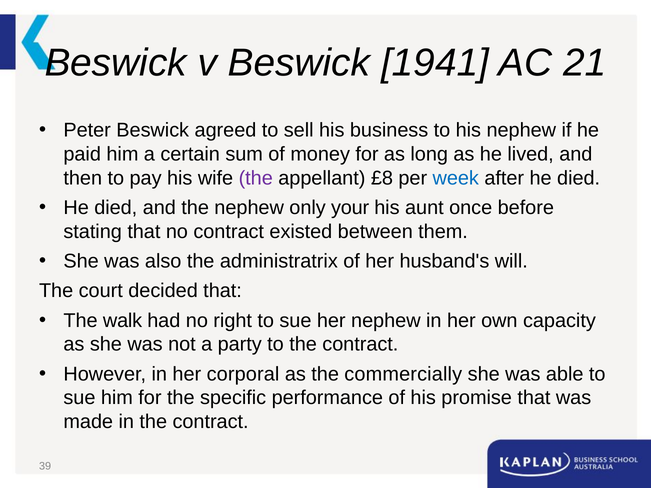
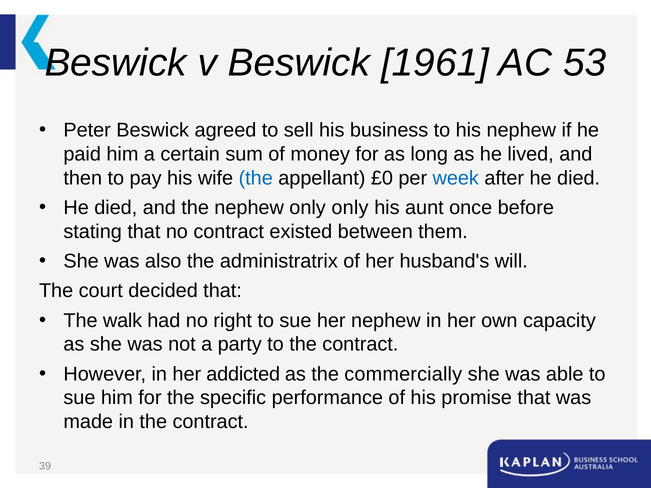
1941: 1941 -> 1961 (435, 63)
21: 21 -> 53 (585, 63)
the colour: purple -> blue (256, 178)
£8: £8 -> £0 (382, 178)
only your: your -> only (350, 208)
corporal: corporal -> addicted (243, 374)
